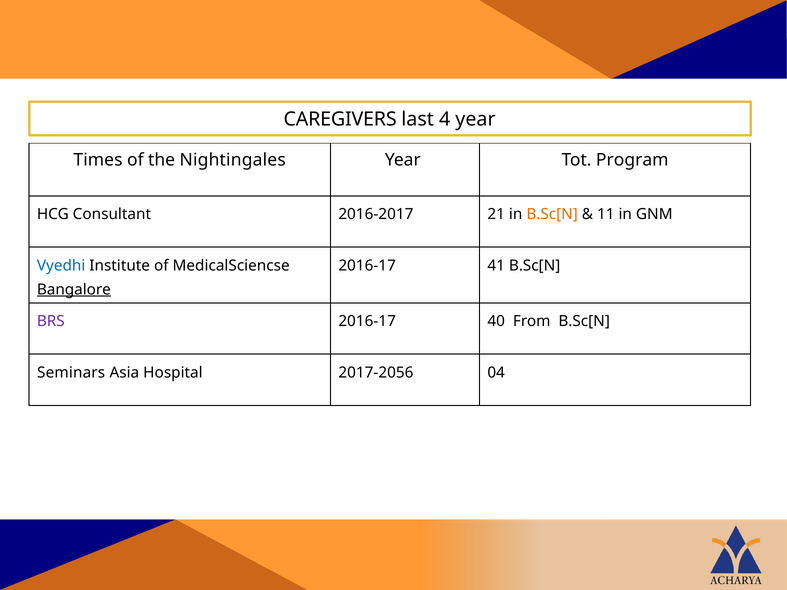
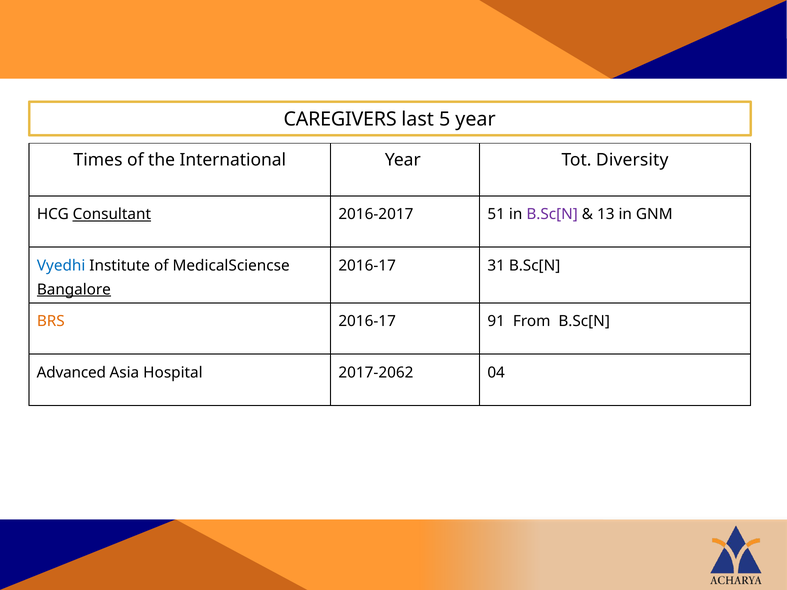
4: 4 -> 5 (445, 119)
Nightingales: Nightingales -> International (233, 160)
Program: Program -> Diversity (632, 160)
Consultant underline: none -> present (112, 215)
21: 21 -> 51 (496, 215)
B.Sc[N colour: orange -> purple (552, 215)
11: 11 -> 13 (606, 215)
41: 41 -> 31 (496, 266)
BRS colour: purple -> orange (51, 321)
40: 40 -> 91 (496, 321)
Seminars: Seminars -> Advanced (71, 373)
2017-2056: 2017-2056 -> 2017-2062 (376, 373)
